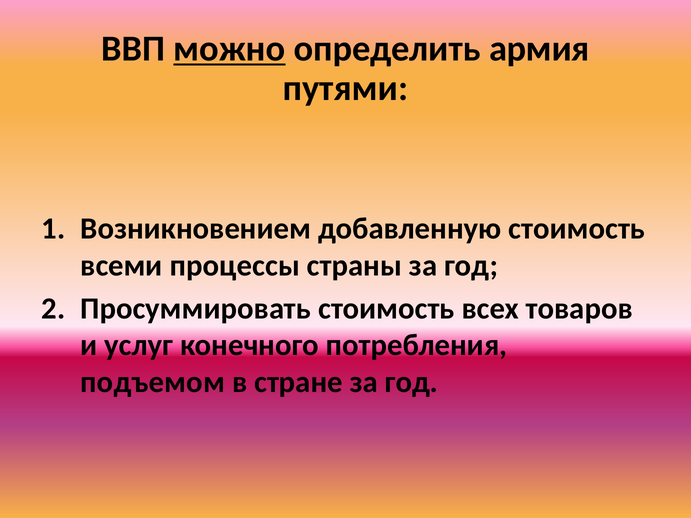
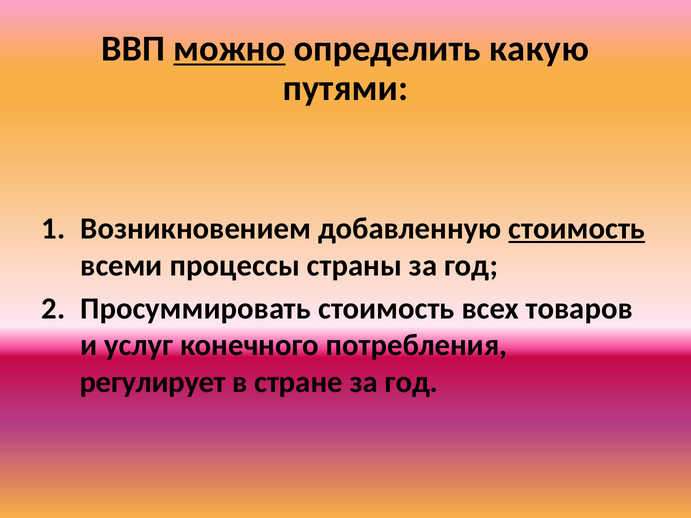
армия: армия -> какую (539, 49)
стоимость underline: none -> present (577, 229)
подъемом: подъемом -> регулирует (153, 382)
